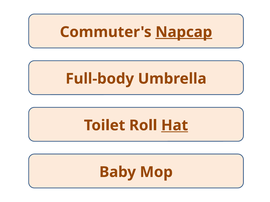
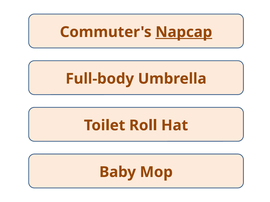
Hat underline: present -> none (175, 126)
